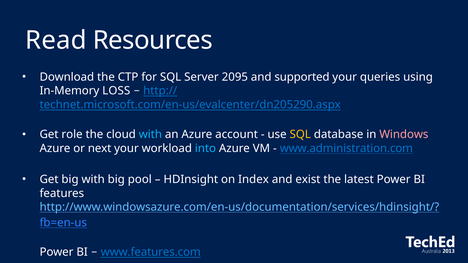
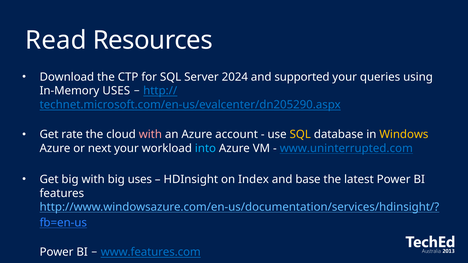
2095: 2095 -> 2024 (235, 77)
In-Memory LOSS: LOSS -> USES (116, 91)
role: role -> rate (72, 135)
with colour: light blue -> pink (150, 135)
Windows colour: pink -> yellow (404, 135)
www.administration.com: www.administration.com -> www.uninterrupted.com (346, 148)
big pool: pool -> uses (140, 180)
exist: exist -> base (308, 180)
